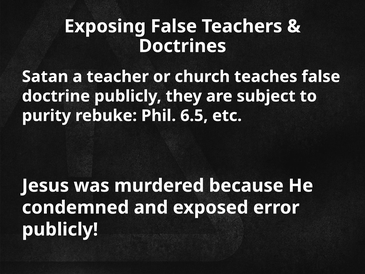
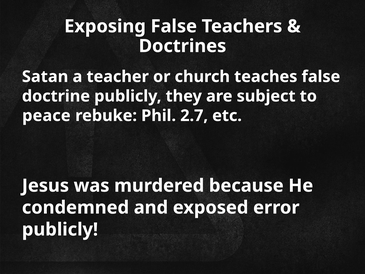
purity: purity -> peace (46, 116)
6.5: 6.5 -> 2.7 (194, 116)
